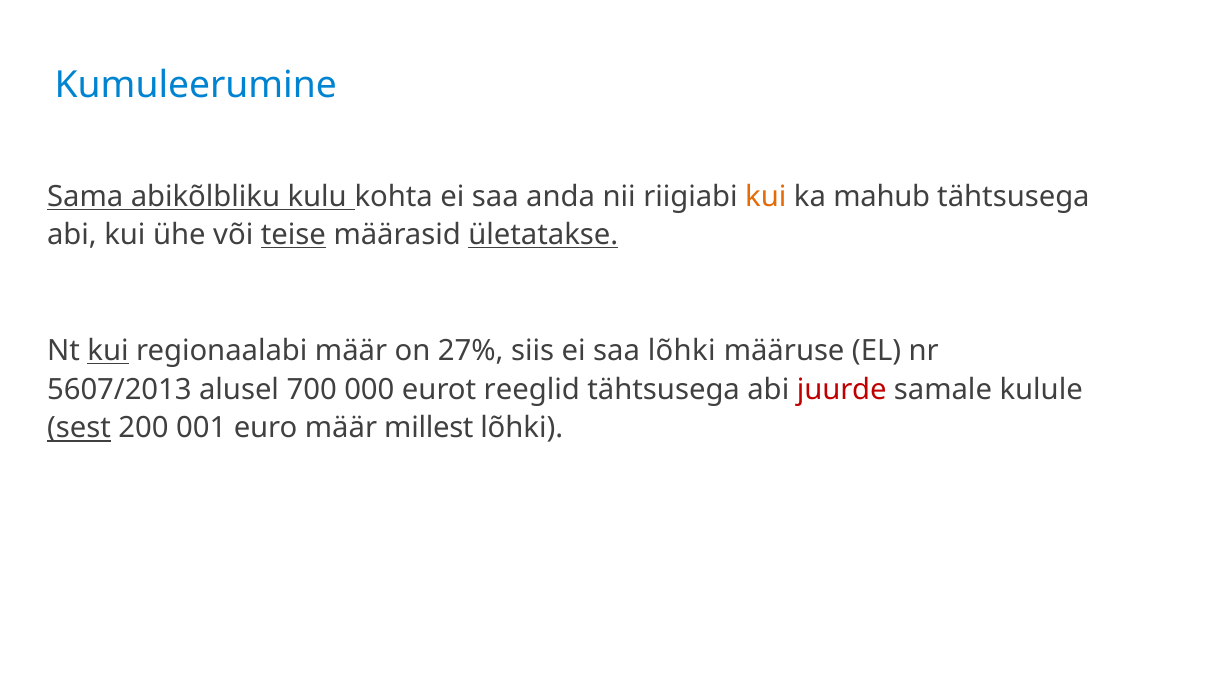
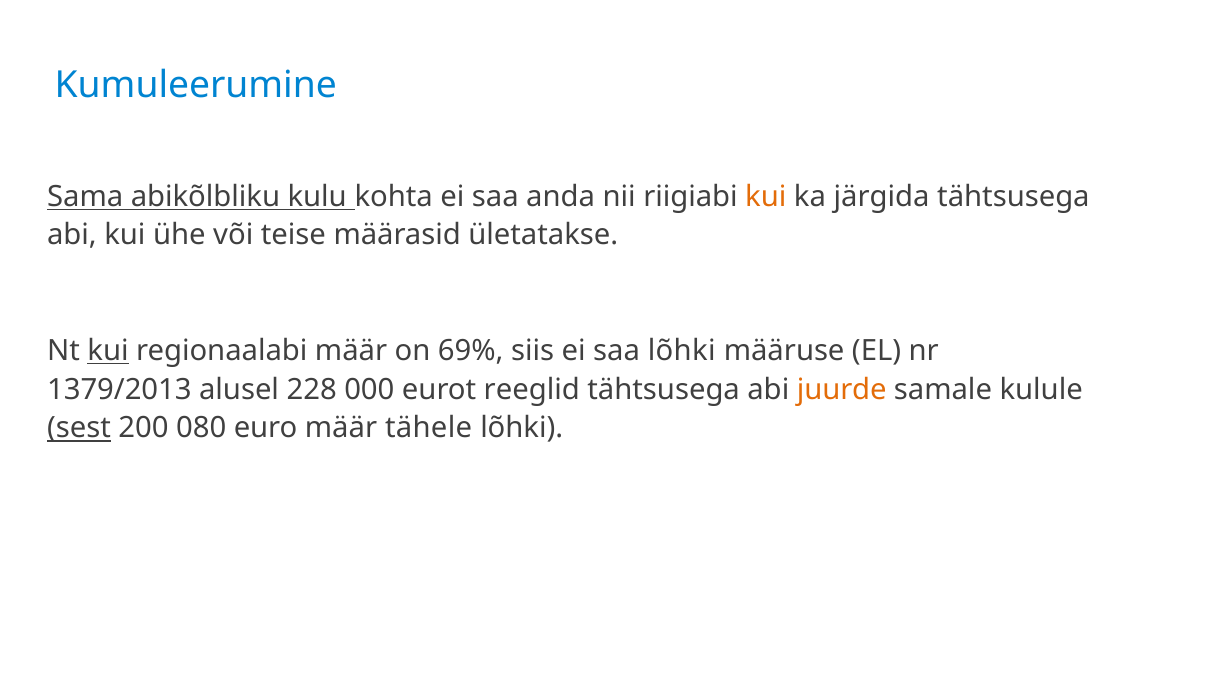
mahub: mahub -> järgida (882, 196)
teise underline: present -> none (293, 235)
ületatakse underline: present -> none (543, 235)
27%: 27% -> 69% (471, 351)
5607/2013: 5607/2013 -> 1379/2013 (119, 389)
700: 700 -> 228 (312, 389)
juurde colour: red -> orange (842, 389)
001: 001 -> 080 (201, 428)
millest: millest -> tähele (429, 428)
